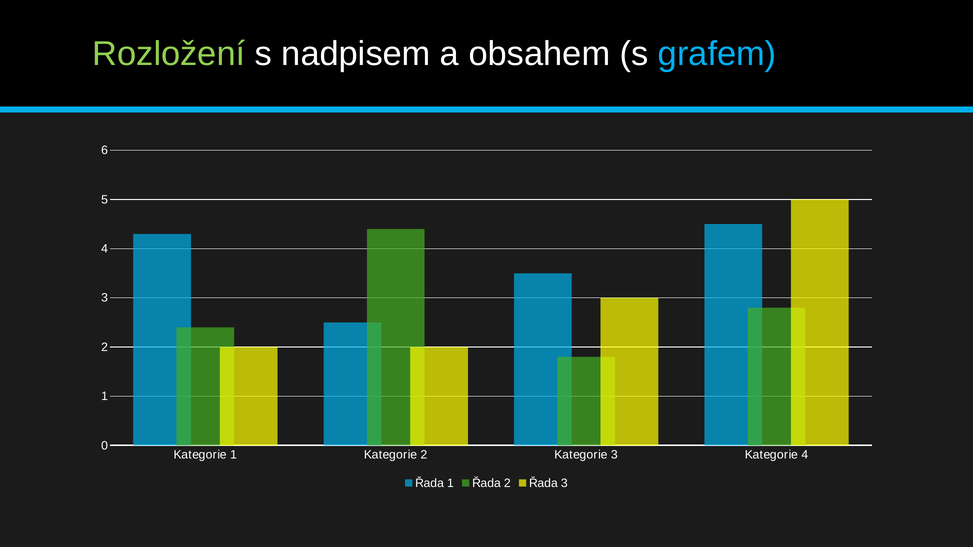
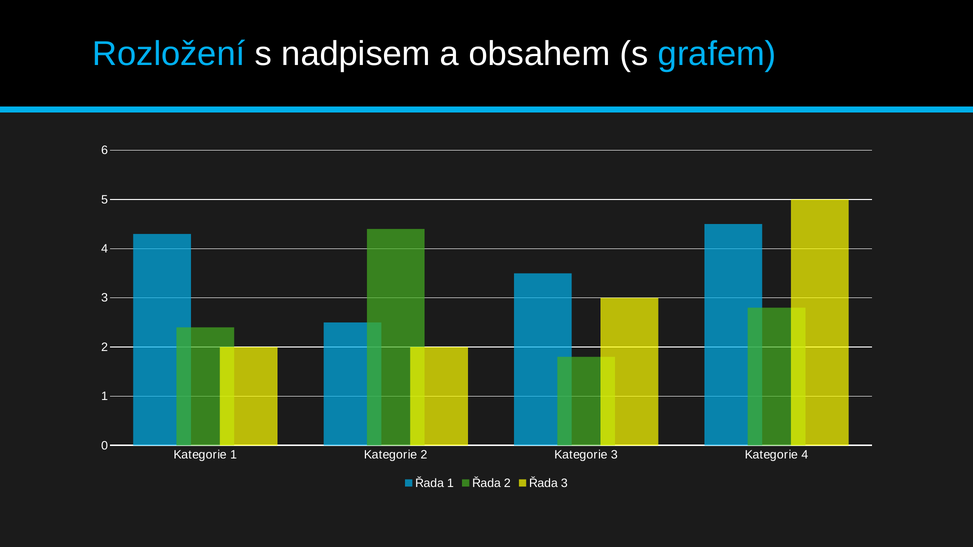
Rozložení colour: light green -> light blue (169, 54)
